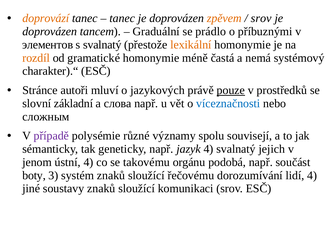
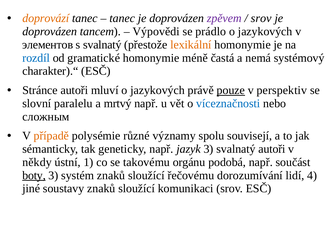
zpěvem colour: orange -> purple (224, 18)
Graduální: Graduální -> Výpovědi (156, 32)
příbuznými: příbuznými -> jazykových (265, 32)
rozdíl colour: orange -> blue (36, 58)
prostředků: prostředků -> perspektiv (282, 90)
základní: základní -> paralelu (73, 104)
слова: слова -> mrtvý (118, 104)
případě colour: purple -> orange (51, 136)
jazyk 4: 4 -> 3 (209, 149)
svalnatý jejich: jejich -> autoři (272, 149)
jenom: jenom -> někdy (37, 162)
ústní 4: 4 -> 1 (88, 162)
boty underline: none -> present (34, 176)
